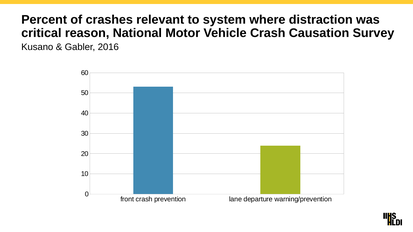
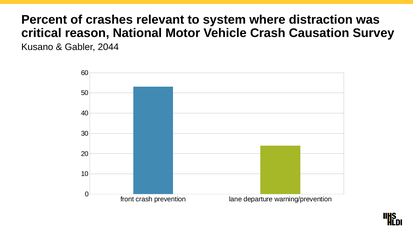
2016: 2016 -> 2044 (108, 47)
